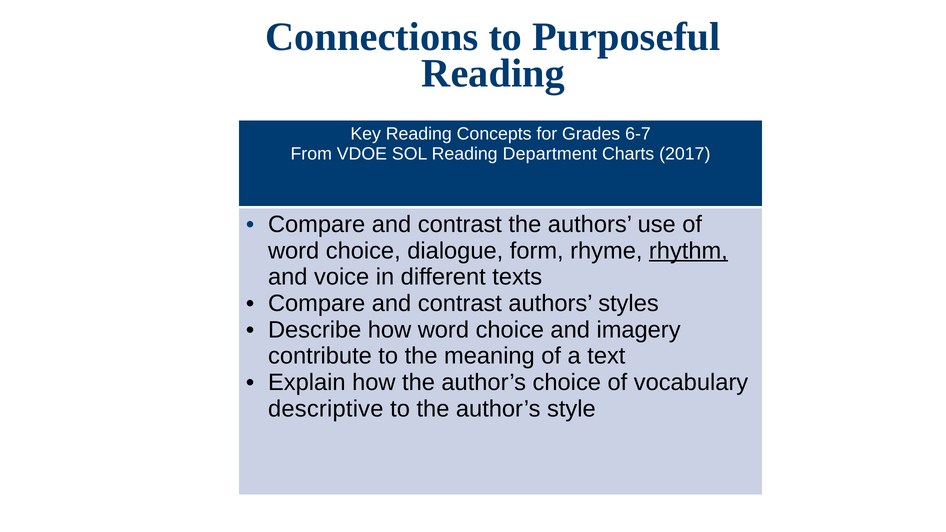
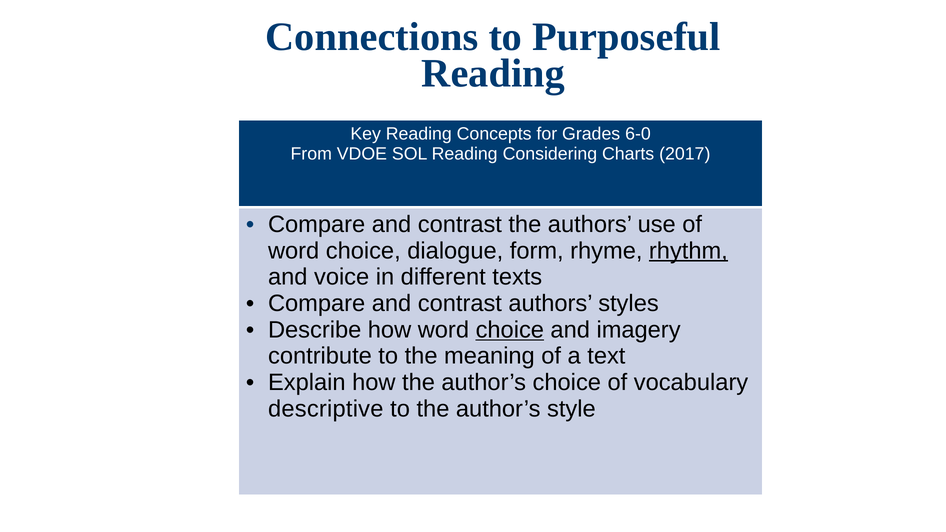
6-7: 6-7 -> 6-0 (638, 134)
Department: Department -> Considering (550, 154)
choice underline: none -> present (510, 330)
